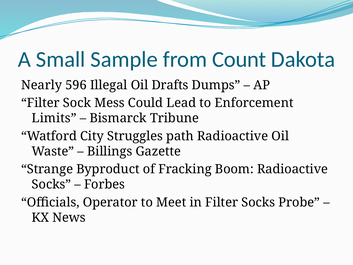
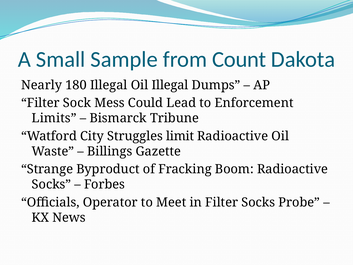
596: 596 -> 180 (76, 85)
Oil Drafts: Drafts -> Illegal (170, 85)
path: path -> limit (180, 136)
